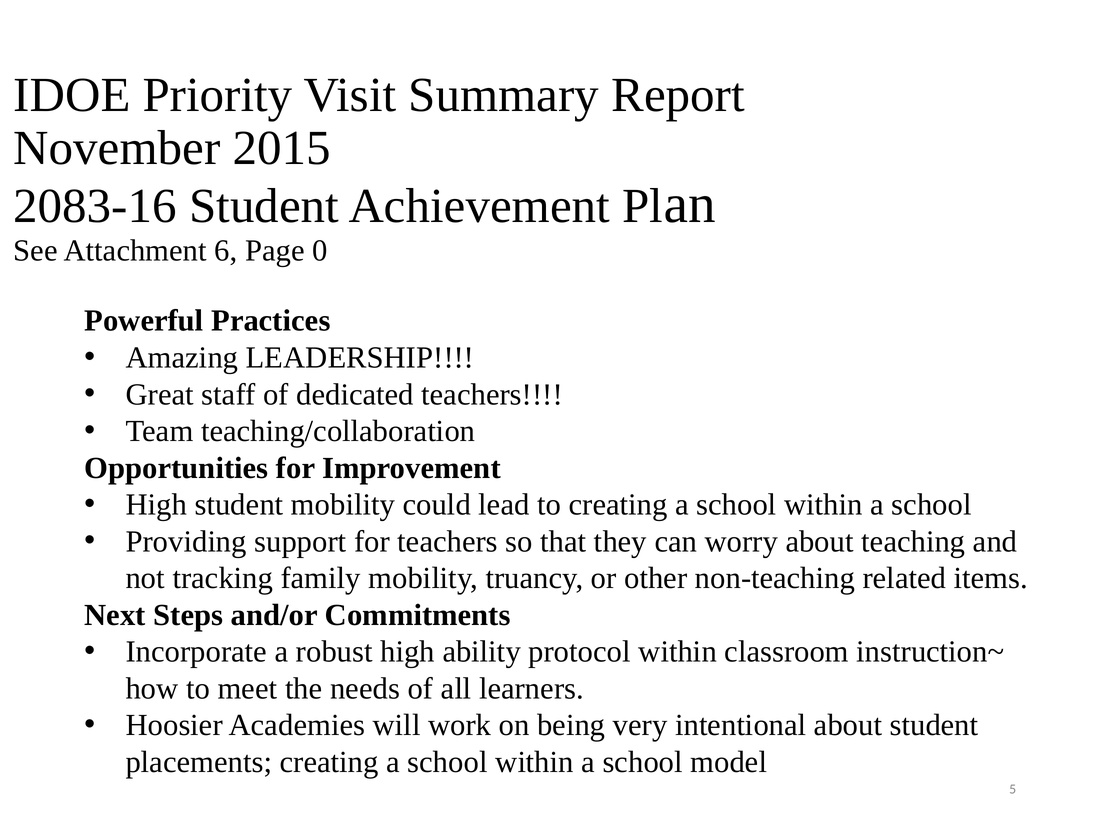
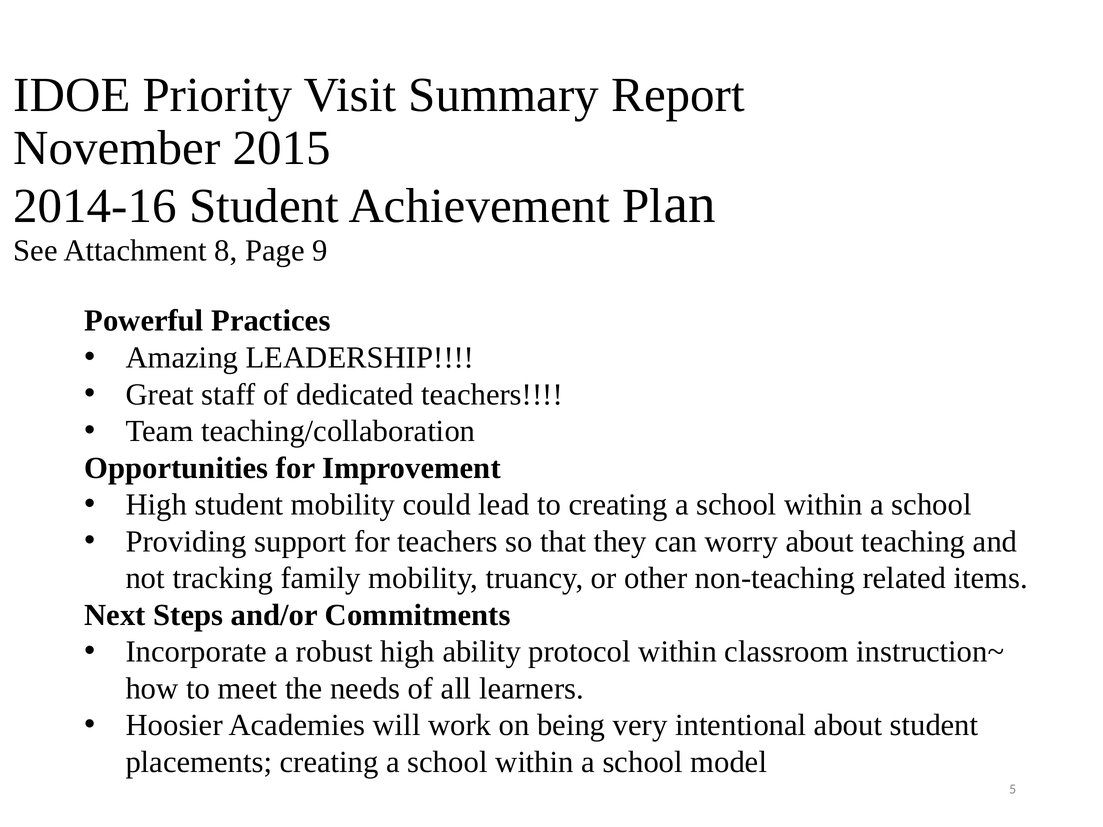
2083-16: 2083-16 -> 2014-16 (95, 206)
6: 6 -> 8 (226, 251)
0: 0 -> 9 (320, 251)
